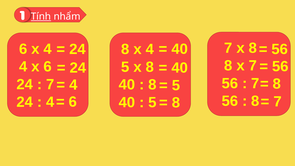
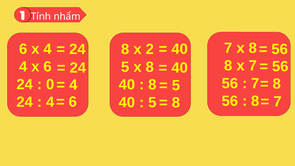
Tính underline: present -> none (41, 16)
8 x 4: 4 -> 2 (150, 49)
7: 7 -> 0 (50, 84)
